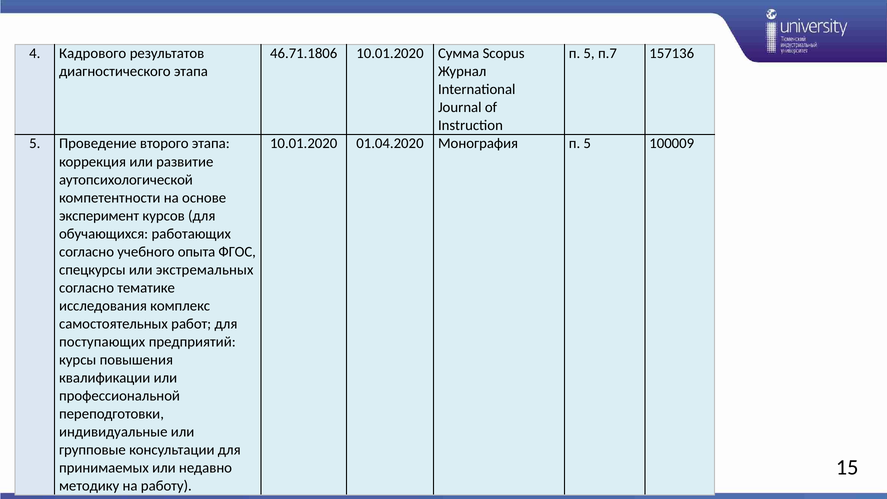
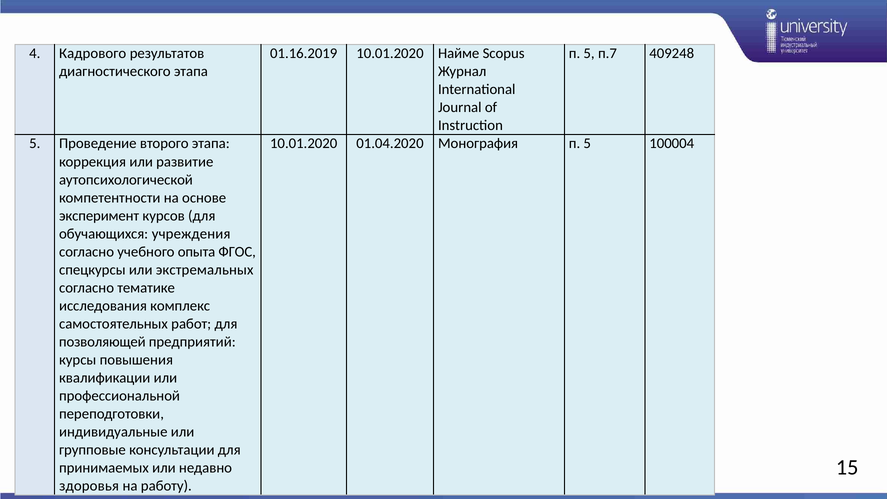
46.71.1806: 46.71.1806 -> 01.16.2019 (304, 53)
Сумма: Сумма -> Найме (459, 53)
157136: 157136 -> 409248 (672, 53)
100009: 100009 -> 100004 (672, 144)
работающих: работающих -> учреждения (191, 234)
поступающих: поступающих -> позволяющей (102, 342)
методику: методику -> здоровья (89, 486)
